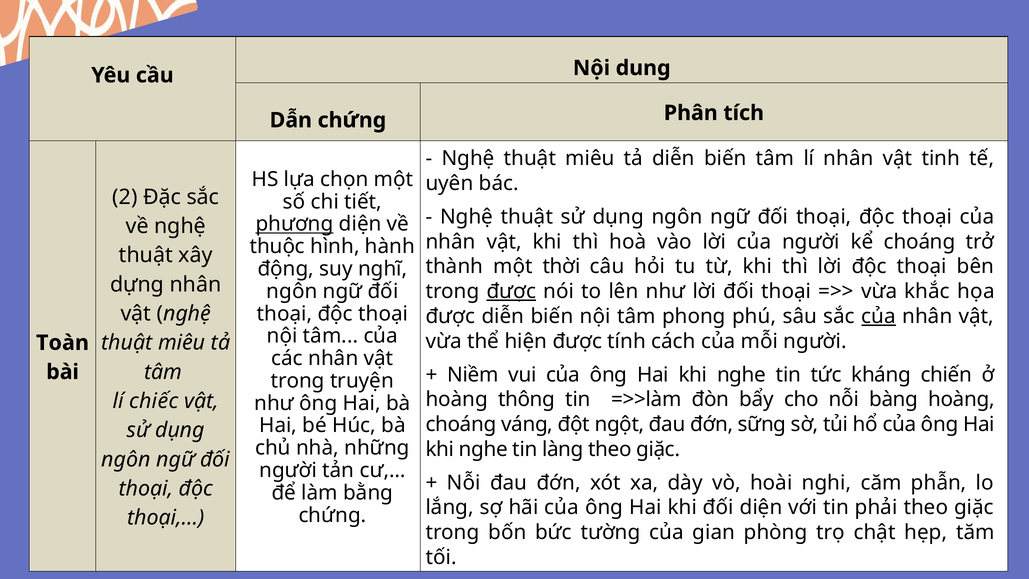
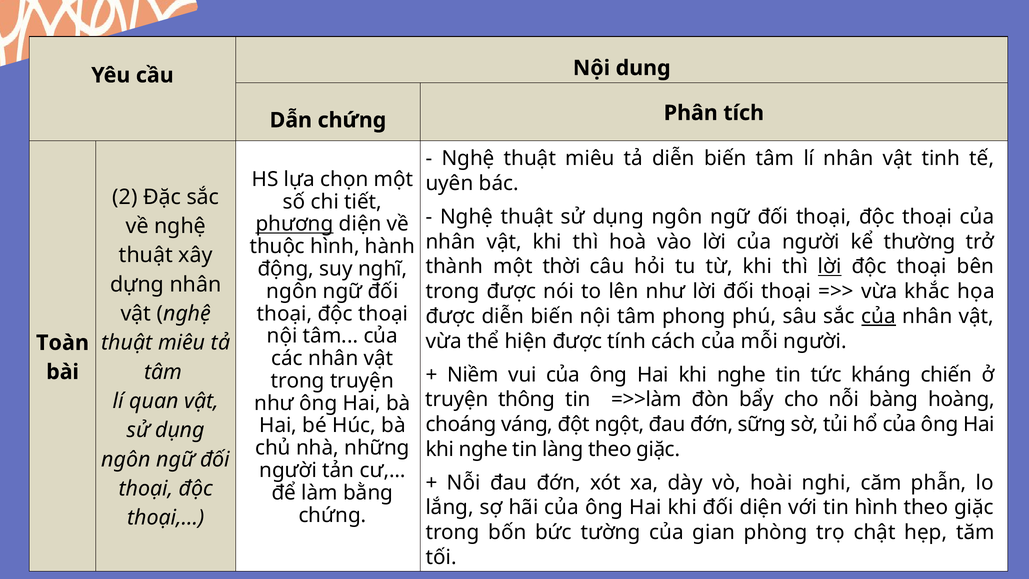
kể choáng: choáng -> thường (920, 242)
lời underline: none -> present (830, 266)
được underline: present -> none (511, 291)
hoàng: hoàng -> truyện (457, 399)
chiếc: chiếc -> quan (154, 401)
tin phải: phải -> hình (876, 507)
